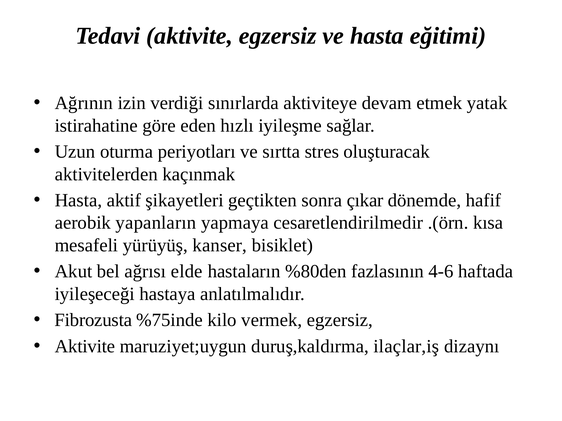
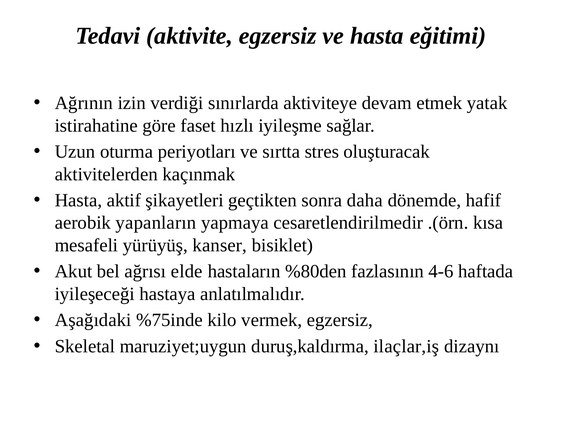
eden: eden -> faset (198, 126)
çıkar: çıkar -> daha (365, 201)
Fibrozusta: Fibrozusta -> Aşağıdaki (93, 320)
Aktivite: Aktivite -> Skeletal (85, 347)
